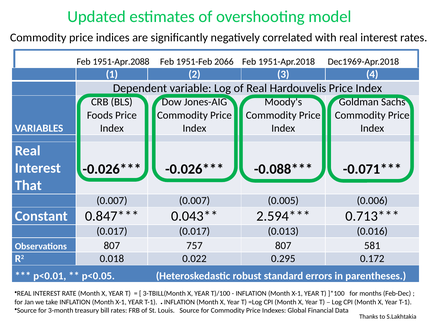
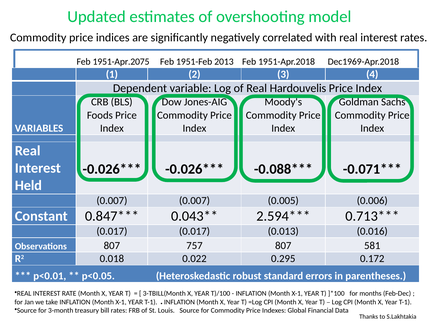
1951-Apr.2088: 1951-Apr.2088 -> 1951-Apr.2075 (121, 62)
2066: 2066 -> 2013 (224, 62)
That: That -> Held (28, 186)
